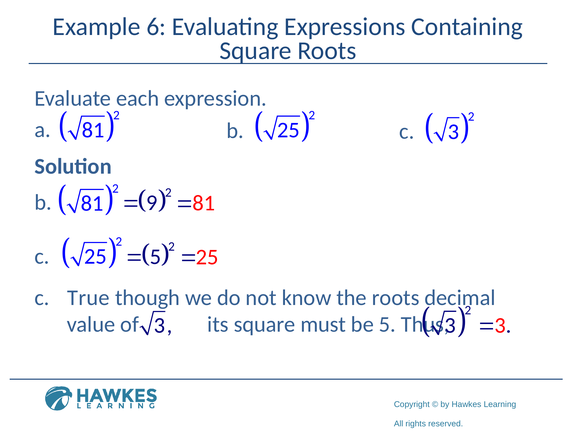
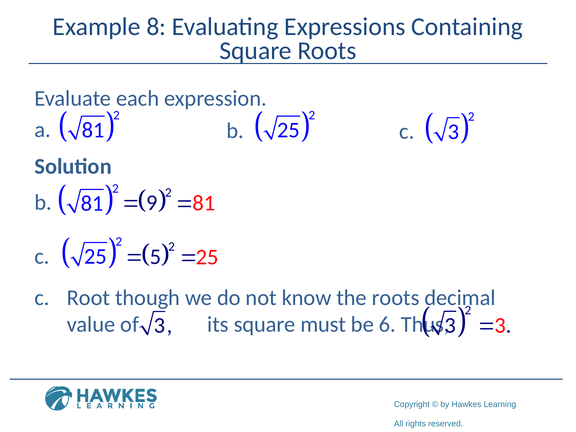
6: 6 -> 8 (156, 27)
True: True -> Root (88, 298)
be 5: 5 -> 6 (387, 325)
